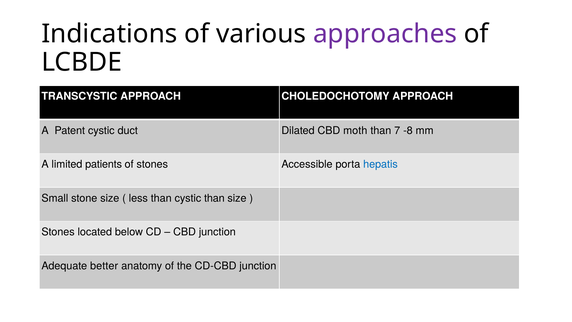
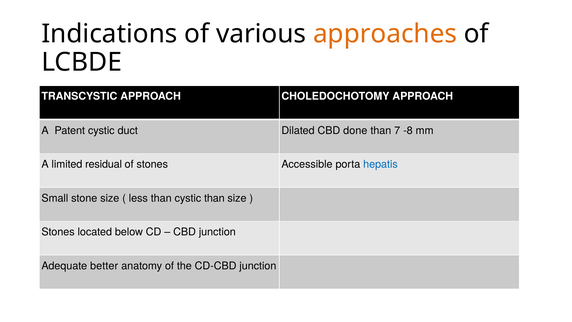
approaches colour: purple -> orange (385, 34)
moth: moth -> done (355, 130)
patients: patients -> residual (104, 164)
